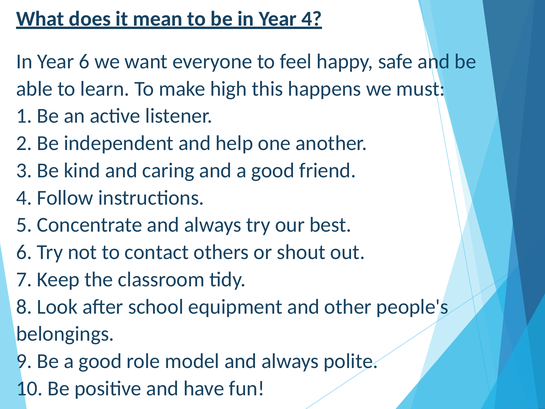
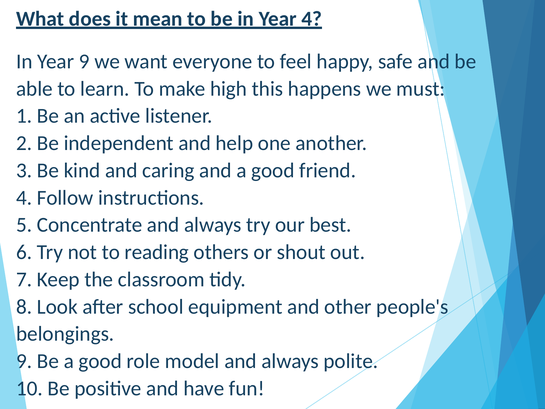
Year 6: 6 -> 9 (84, 61)
contact: contact -> reading (157, 252)
